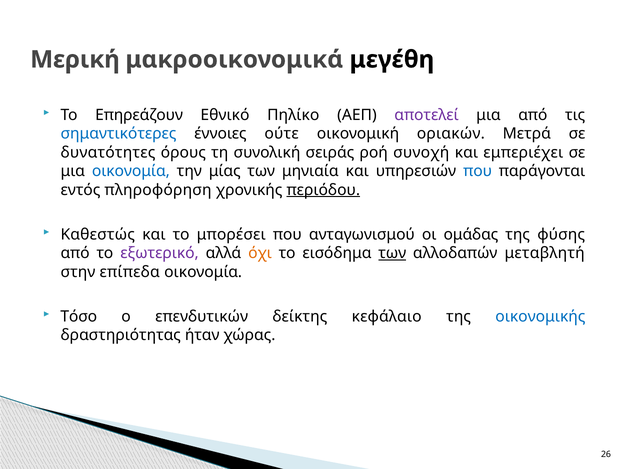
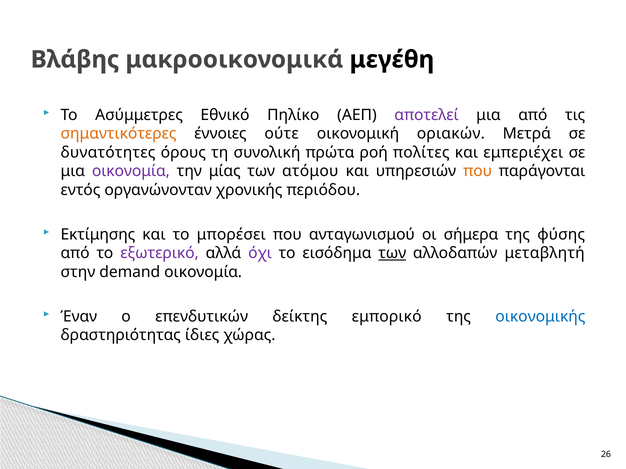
Μερική: Μερική -> Βλάβης (75, 60)
Επηρεάζουν: Επηρεάζουν -> Ασύμμετρες (139, 115)
σημαντικότερες colour: blue -> orange (119, 134)
σειράς: σειράς -> πρώτα (330, 153)
συνοχή: συνοχή -> πολίτες (421, 153)
οικονομία colour: blue -> purple (131, 171)
μηνιαία: μηνιαία -> ατόμου (310, 171)
που colour: blue -> orange (478, 171)
πληροφόρηση: πληροφόρηση -> οργανώνονταν (158, 190)
περιόδου underline: present -> none (323, 190)
Καθεστώς: Καθεστώς -> Εκτίμησης (98, 235)
ομάδας: ομάδας -> σήμερα (471, 235)
όχι colour: orange -> purple (260, 253)
επίπεδα: επίπεδα -> demand (130, 272)
Τόσο: Τόσο -> Έναν (79, 317)
κεφάλαιο: κεφάλαιο -> εμπορικό (387, 317)
ήταν: ήταν -> ίδιες (202, 335)
